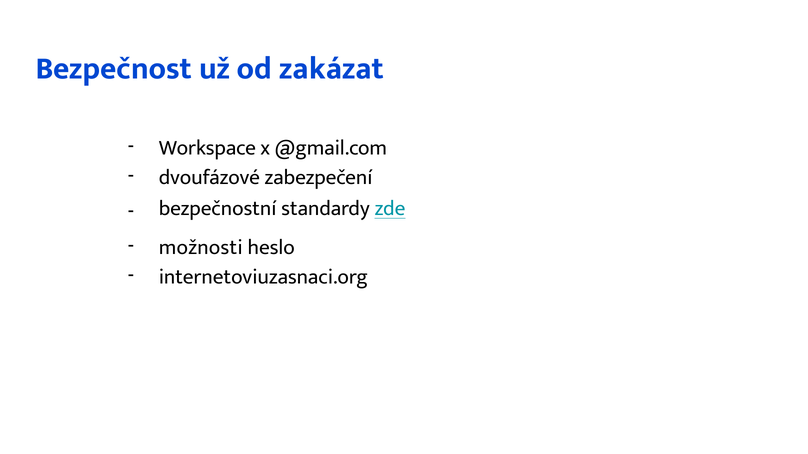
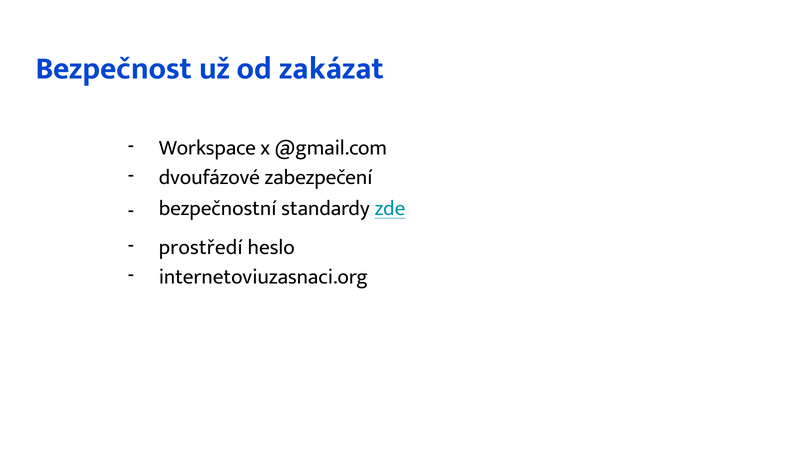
možnosti: možnosti -> prostředí (201, 248)
